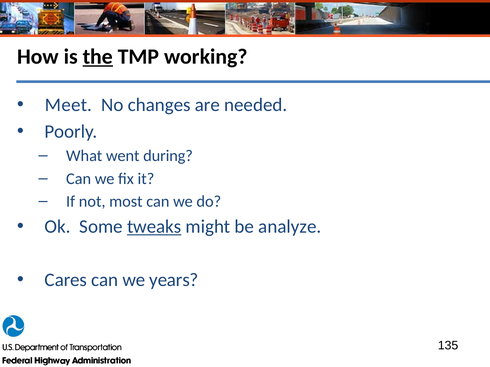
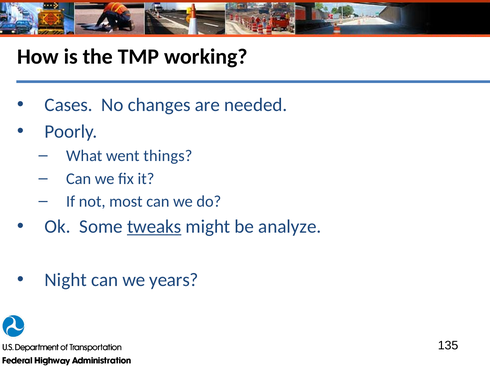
the underline: present -> none (98, 57)
Meet: Meet -> Cases (69, 105)
during: during -> things (168, 156)
Cares: Cares -> Night (66, 280)
